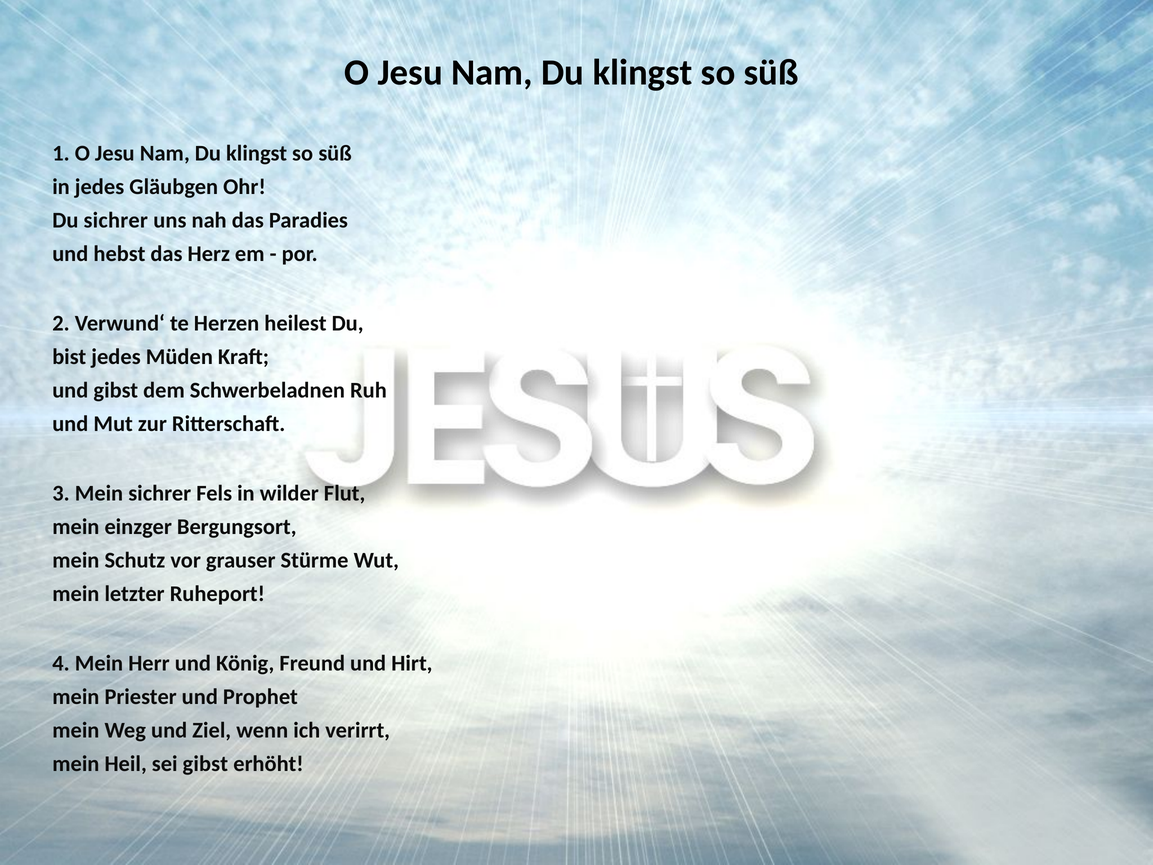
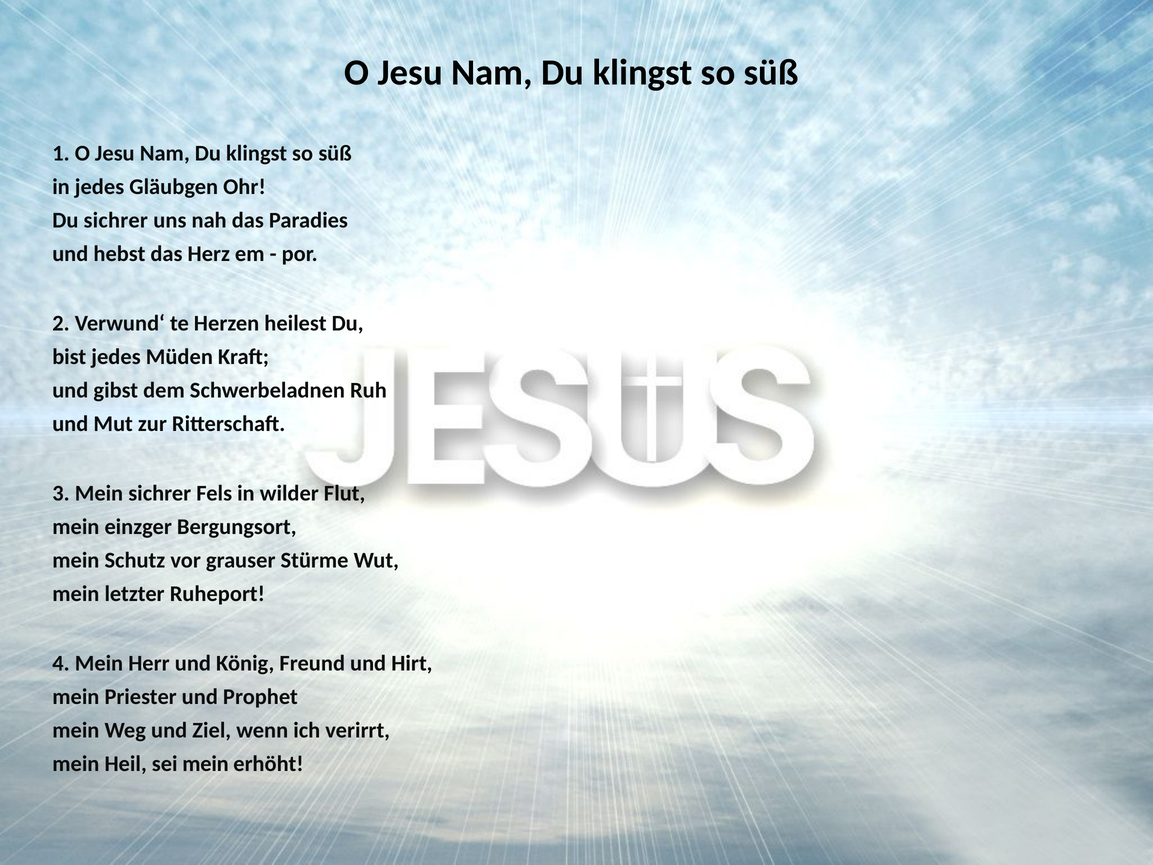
sei gibst: gibst -> mein (206, 764)
